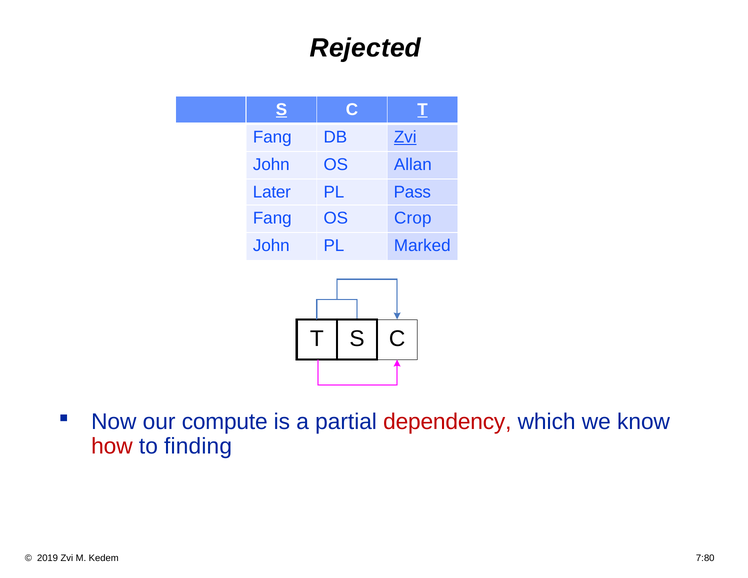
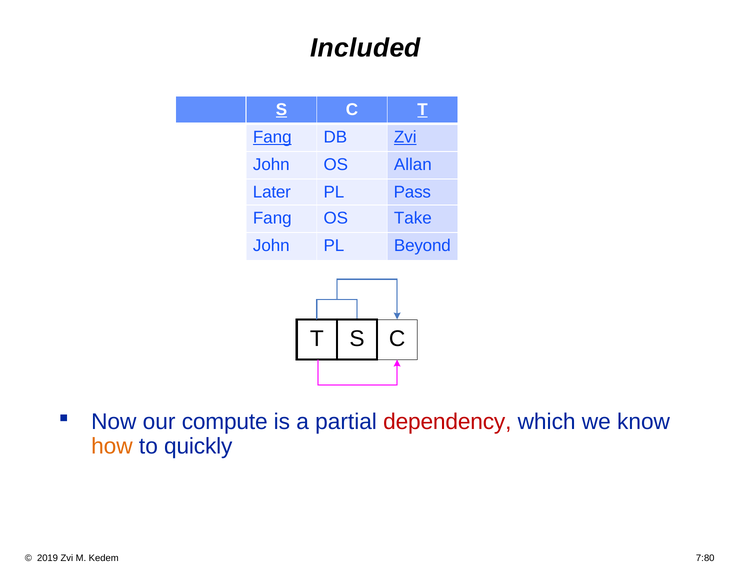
Rejected: Rejected -> Included (365, 48)
Fang underline: none -> present (272, 137)
Crop: Crop -> Take (413, 218)
Marked: Marked -> Beyond (422, 246)
how colour: red -> orange (112, 446)
finding: finding -> quickly (198, 446)
